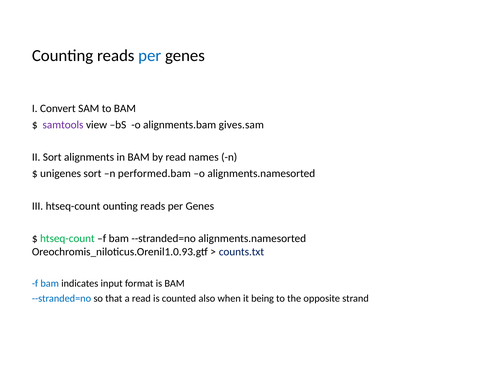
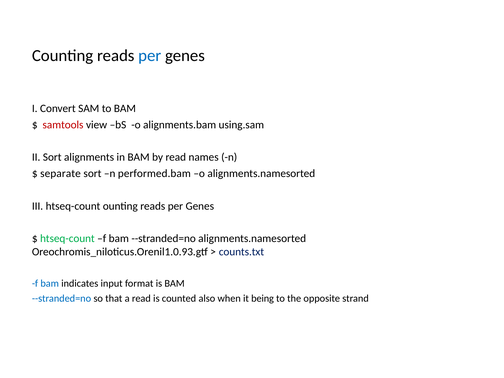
samtools colour: purple -> red (63, 125)
gives.sam: gives.sam -> using.sam (241, 125)
unigenes: unigenes -> separate (60, 174)
